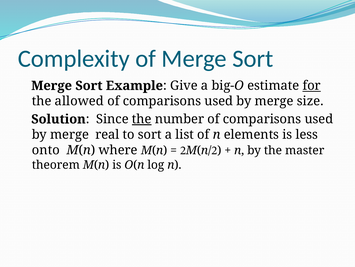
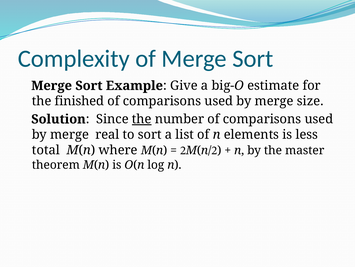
for underline: present -> none (312, 85)
allowed: allowed -> finished (79, 101)
onto: onto -> total (46, 150)
